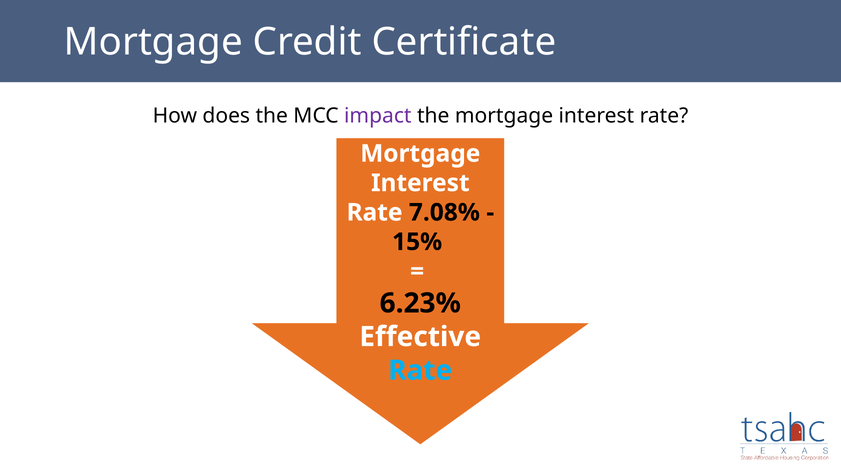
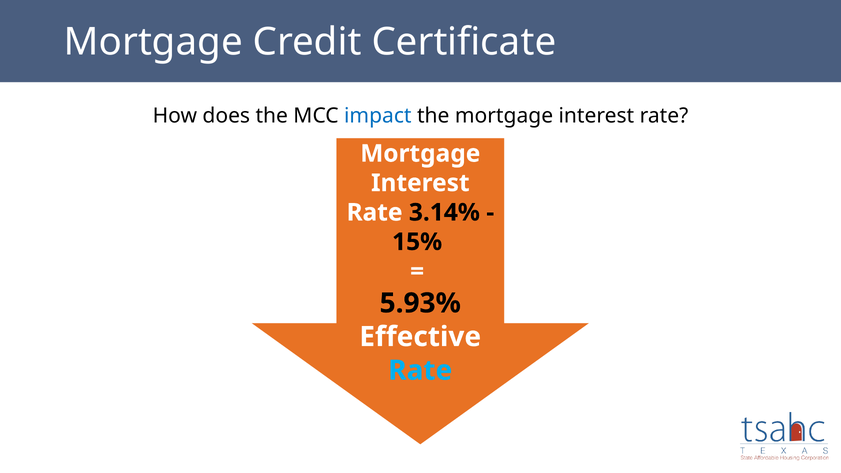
impact colour: purple -> blue (378, 116)
7.08%: 7.08% -> 3.14% (444, 213)
6.23%: 6.23% -> 5.93% (420, 303)
